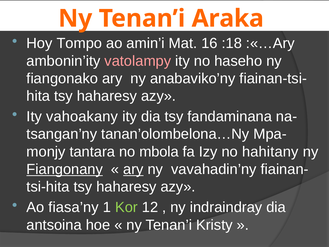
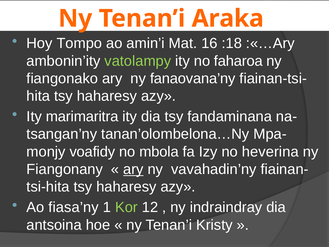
vatolampy colour: pink -> light green (138, 61)
haseho: haseho -> faharoa (238, 61)
anabaviko’ny: anabaviko’ny -> fanaovana’ny (193, 78)
vahoakany: vahoakany -> marimaritra (82, 116)
tantara: tantara -> voafidy (92, 152)
hahitany: hahitany -> heverina (270, 152)
Fiangonany underline: present -> none (65, 169)
